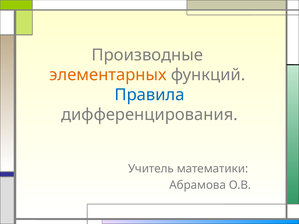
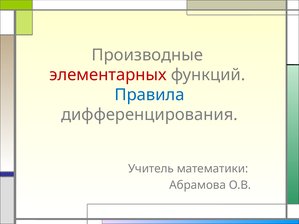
элементарных colour: orange -> red (108, 75)
